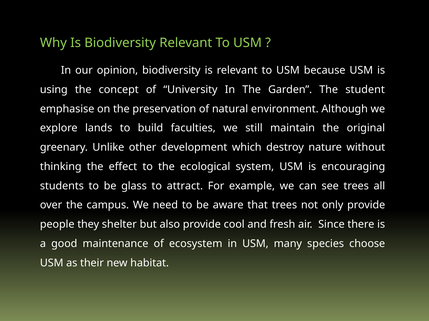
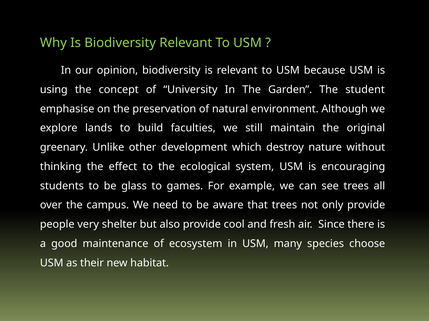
attract: attract -> games (185, 186)
they: they -> very (88, 225)
